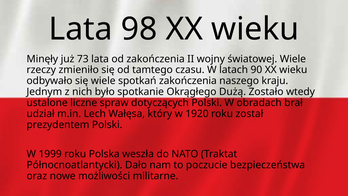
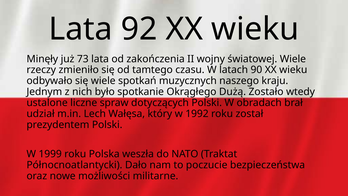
98: 98 -> 92 (139, 29)
spotkań zakończenia: zakończenia -> muzycznych (188, 81)
1920: 1920 -> 1992 (197, 114)
